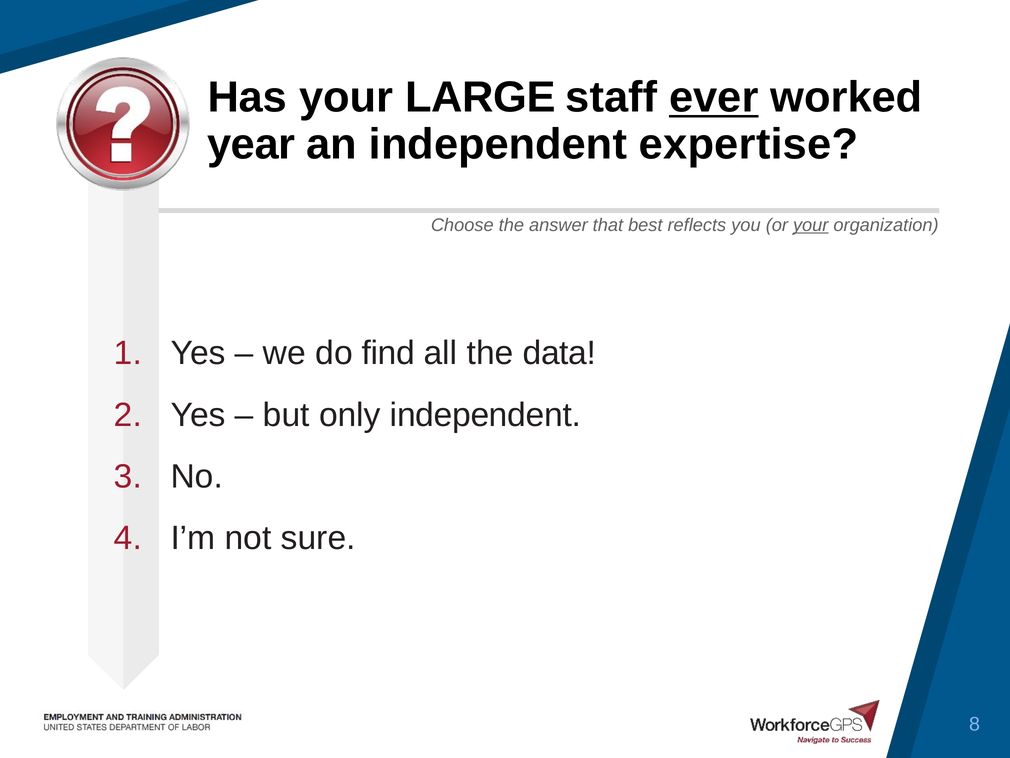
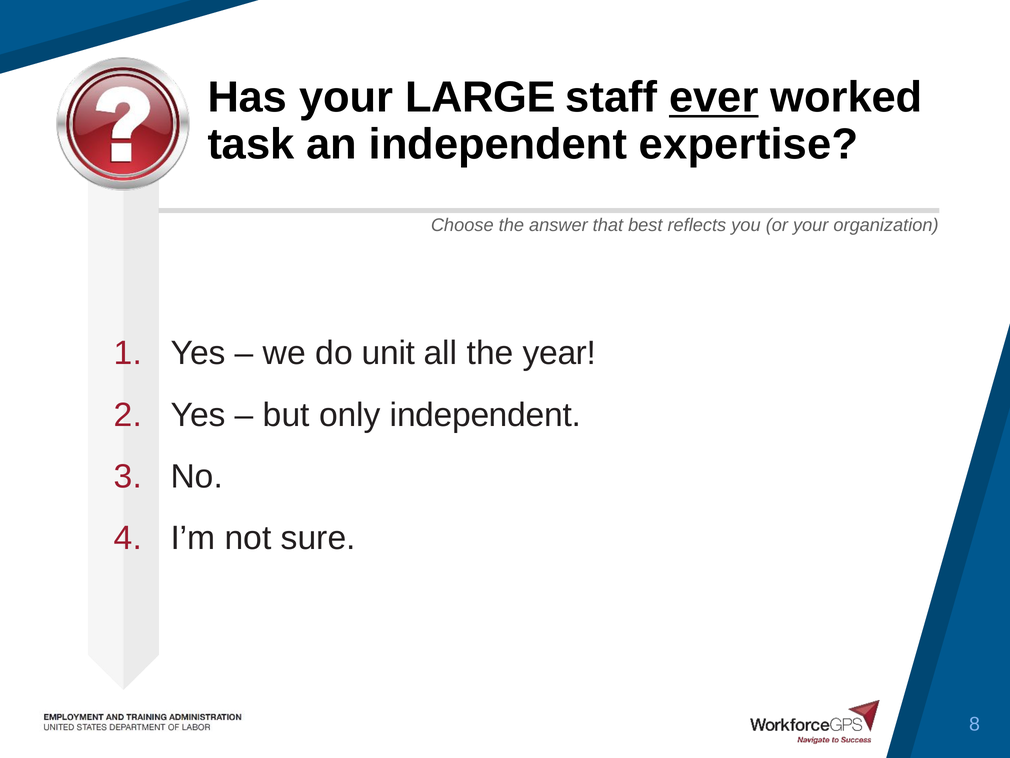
year: year -> task (251, 144)
your underline: present -> none (811, 225)
find: find -> unit (388, 353)
data: data -> year (559, 353)
